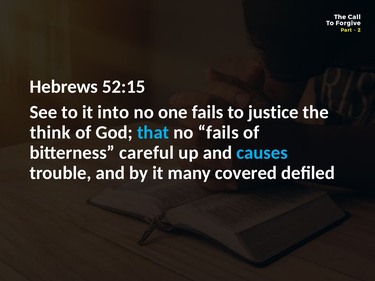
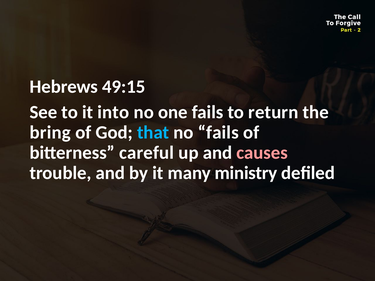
52:15: 52:15 -> 49:15 (124, 87)
justice: justice -> return (273, 112)
think: think -> bring (50, 132)
causes colour: light blue -> pink (262, 153)
covered: covered -> ministry (246, 173)
